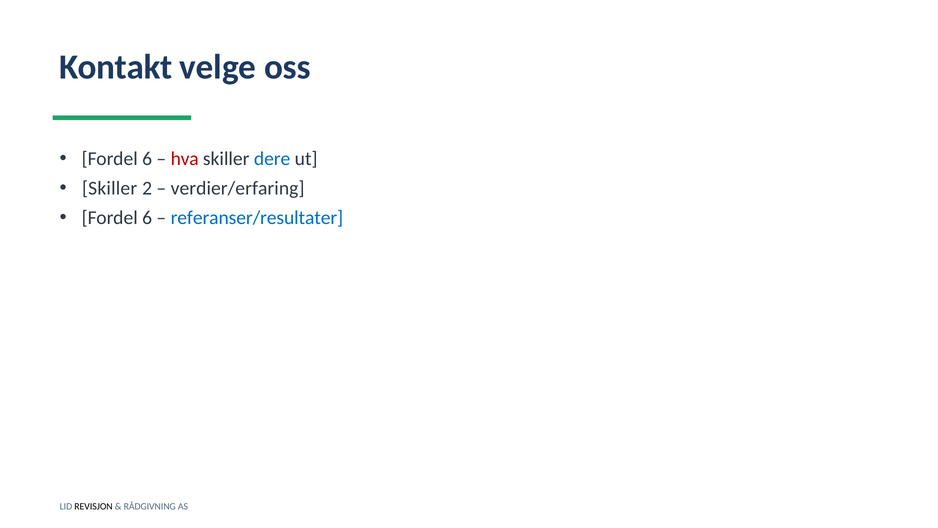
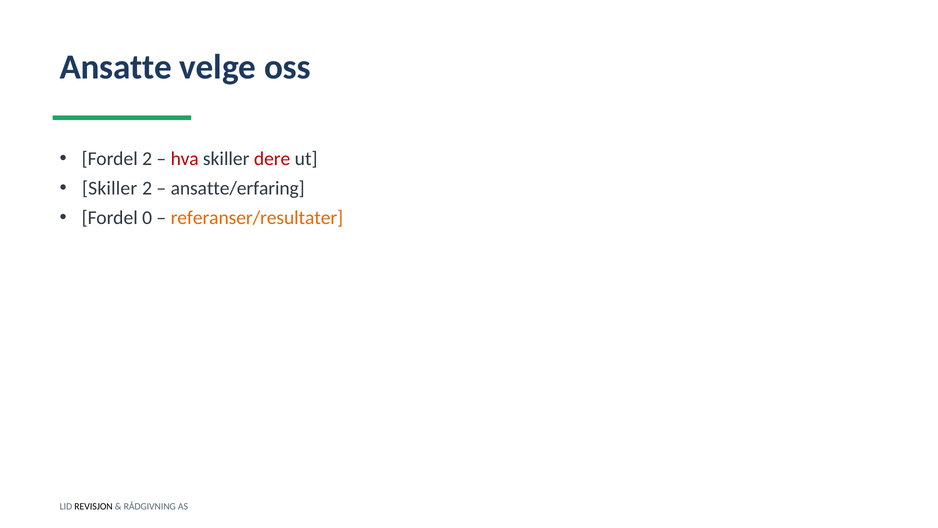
Kontakt: Kontakt -> Ansatte (116, 67)
6: 6 -> 2 (147, 159)
dere colour: blue -> red (272, 159)
verdier/erfaring: verdier/erfaring -> ansatte/erfaring (238, 188)
6: 6 -> 0 (147, 218)
referanser/resultater colour: blue -> orange (257, 218)
